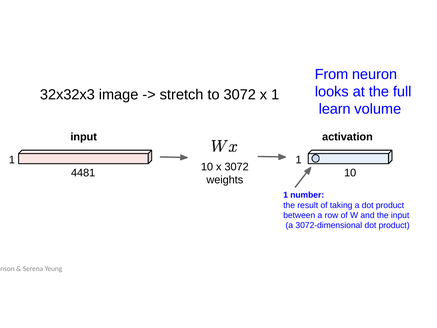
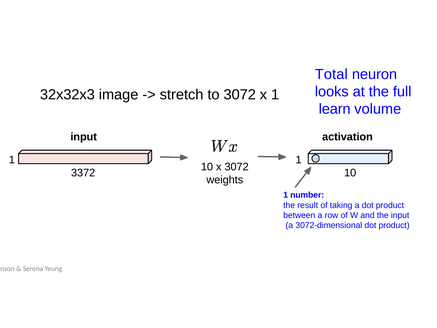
From: From -> Total (331, 74)
4481: 4481 -> 3372 (83, 173)
